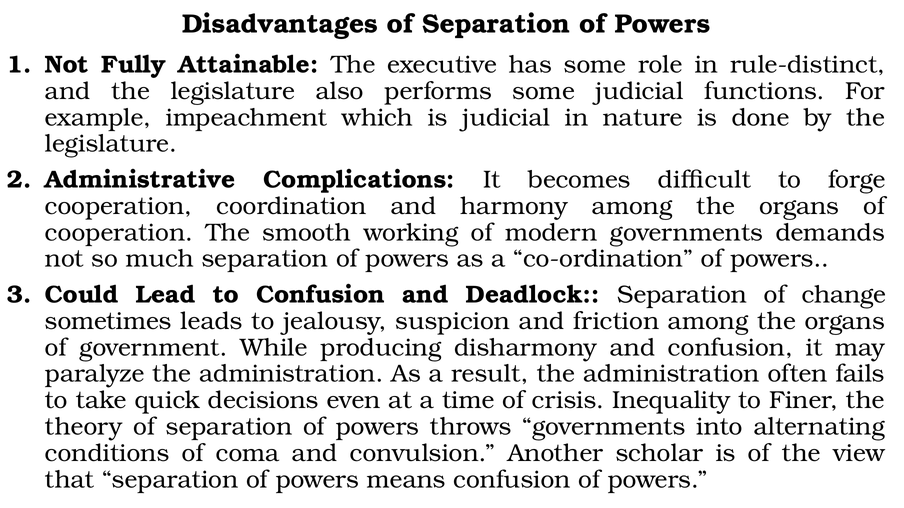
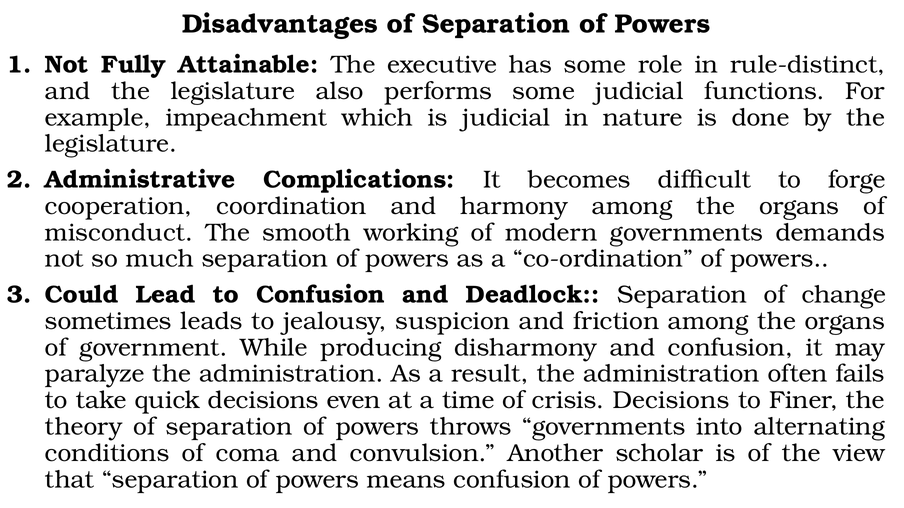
cooperation: cooperation -> misconduct (119, 233)
crisis Inequality: Inequality -> Decisions (671, 401)
